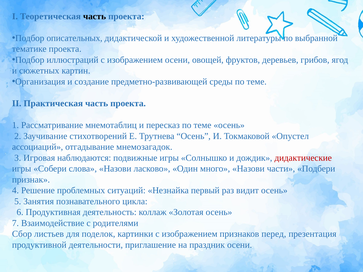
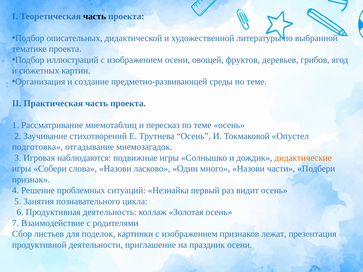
ассоциаций: ассоциаций -> подготовка (38, 147)
дидактические colour: red -> orange (303, 158)
перед: перед -> лежат (274, 234)
